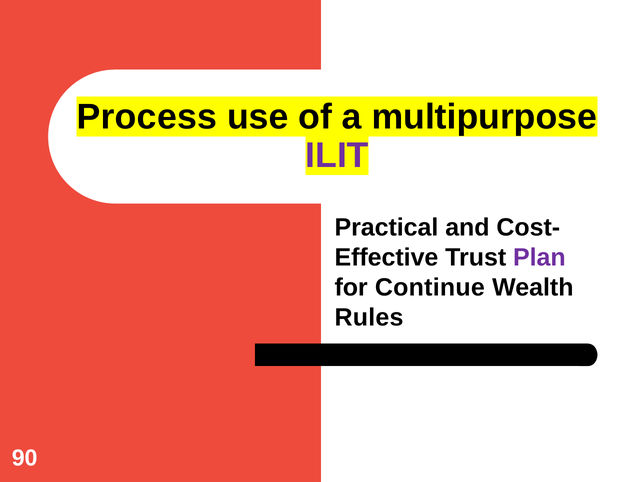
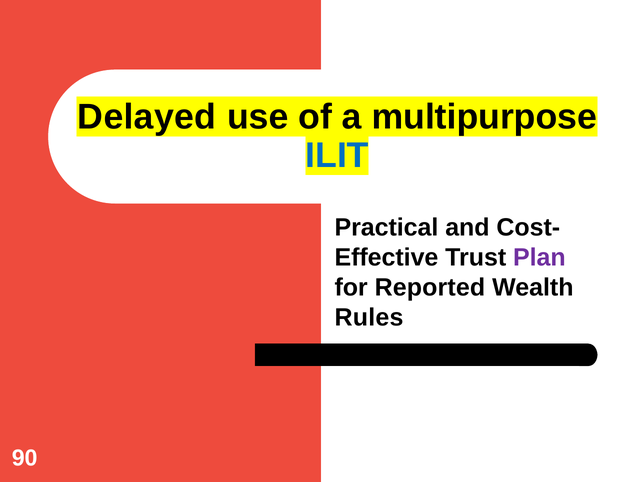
Process: Process -> Delayed (147, 117)
ILIT colour: purple -> blue (337, 155)
Continue: Continue -> Reported (430, 287)
